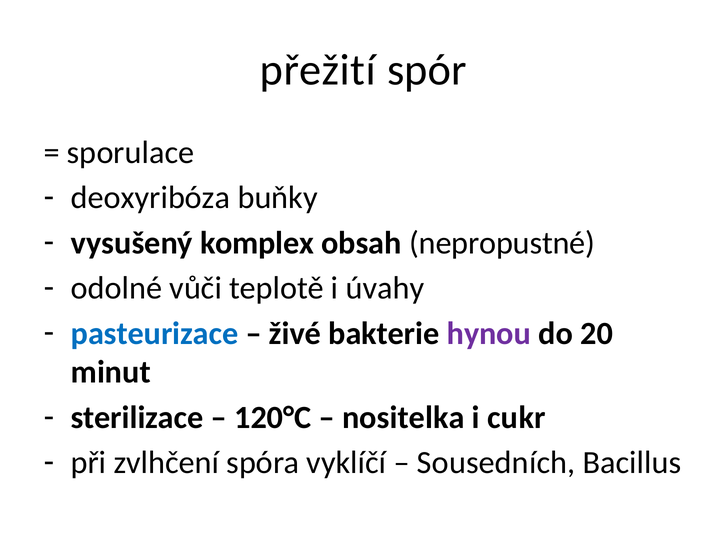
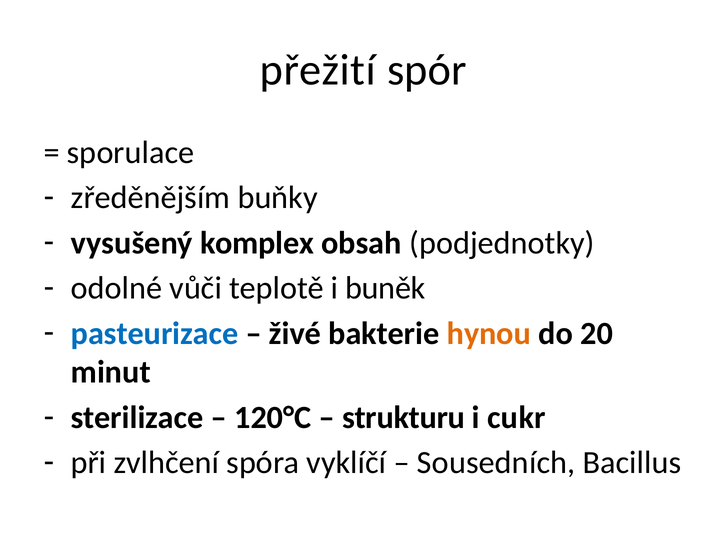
deoxyribóza: deoxyribóza -> zředěnějším (151, 198)
nepropustné: nepropustné -> podjednotky (502, 243)
úvahy: úvahy -> buněk (385, 288)
hynou colour: purple -> orange (489, 333)
nositelka: nositelka -> strukturu (404, 417)
